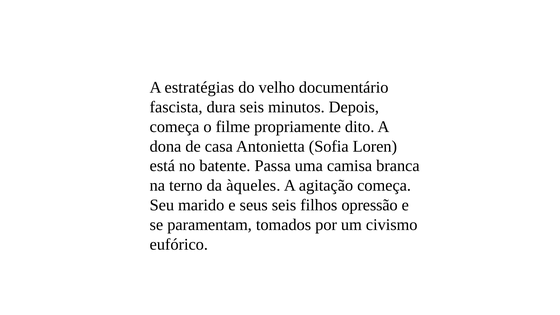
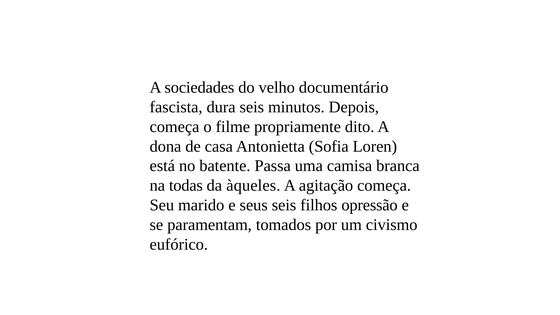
estratégias: estratégias -> sociedades (199, 87)
terno: terno -> todas (186, 186)
